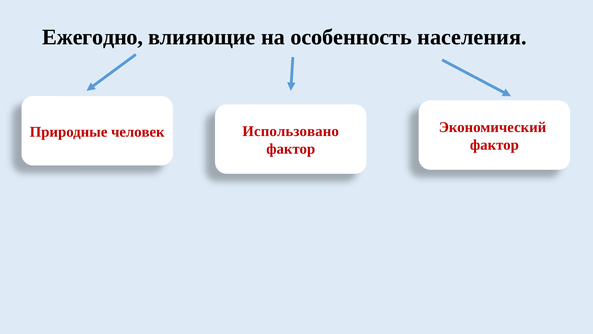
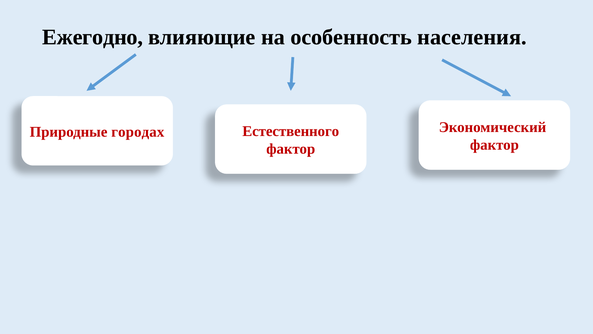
Использовано: Использовано -> Естественного (291, 131)
человек: человек -> городах (138, 132)
